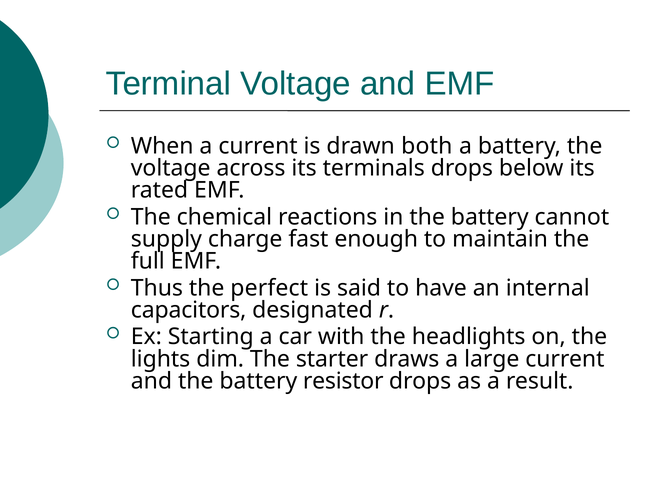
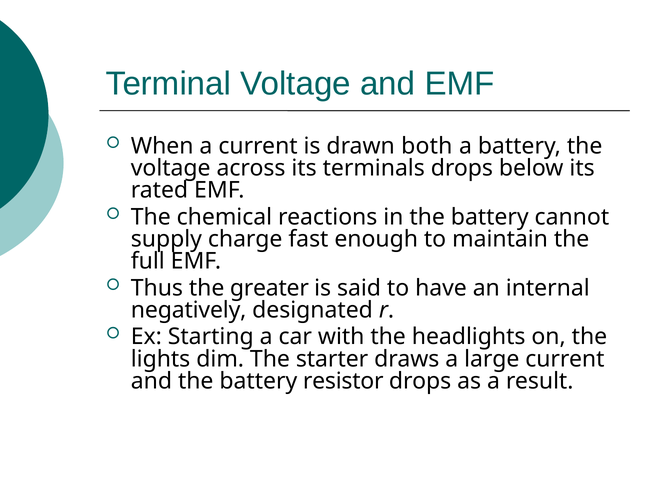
perfect: perfect -> greater (269, 288)
capacitors: capacitors -> negatively (189, 310)
